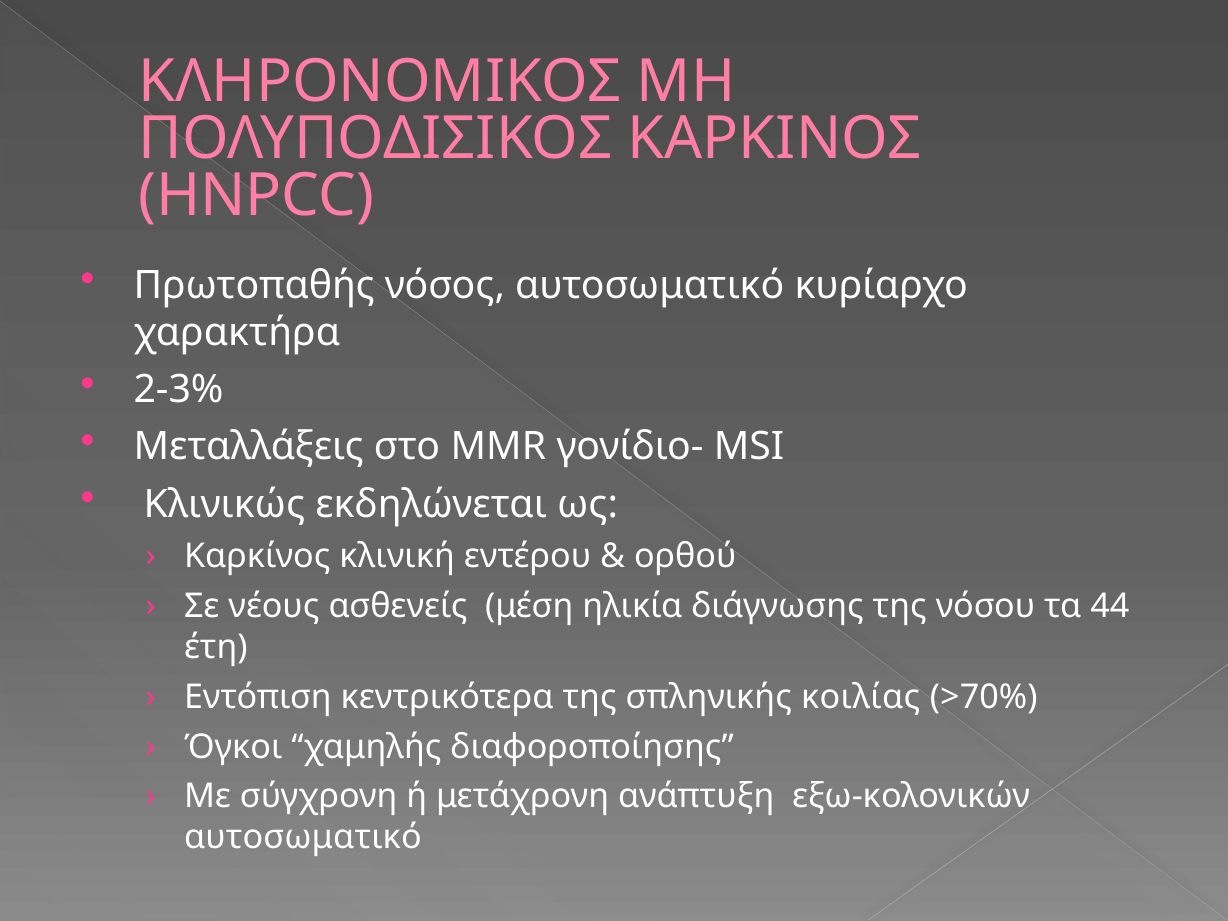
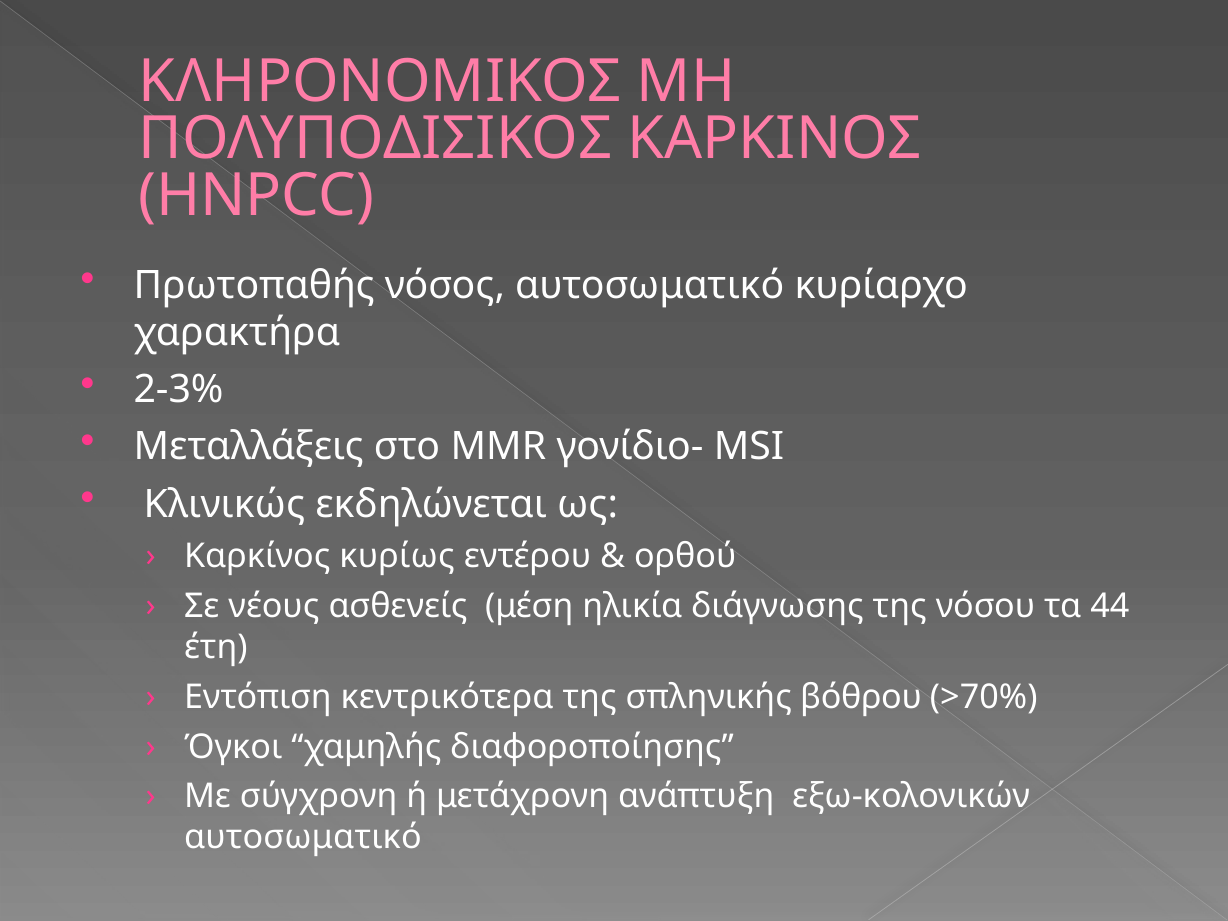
κλινική: κλινική -> κυρίως (397, 557)
κοιλίας: κοιλίας -> βόθρου (861, 697)
